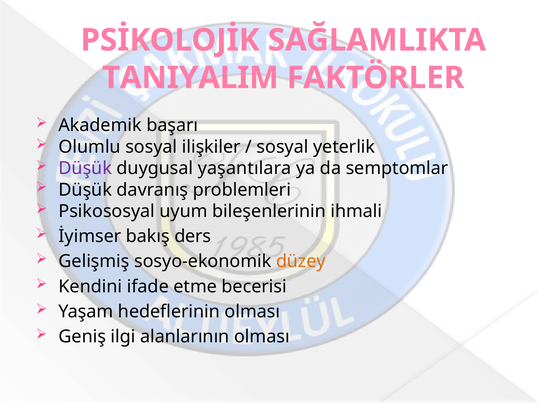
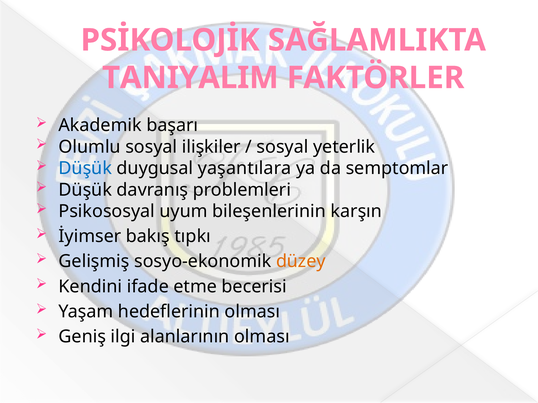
Düşük colour: purple -> blue (85, 168)
ihmali: ihmali -> karşın (356, 212)
ders: ders -> tıpkı (193, 237)
